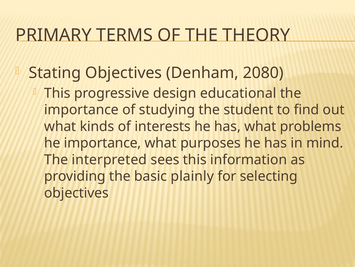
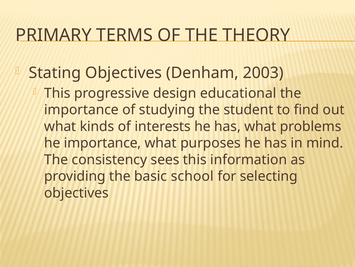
2080: 2080 -> 2003 (263, 73)
interpreted: interpreted -> consistency (109, 159)
plainly: plainly -> school (192, 176)
